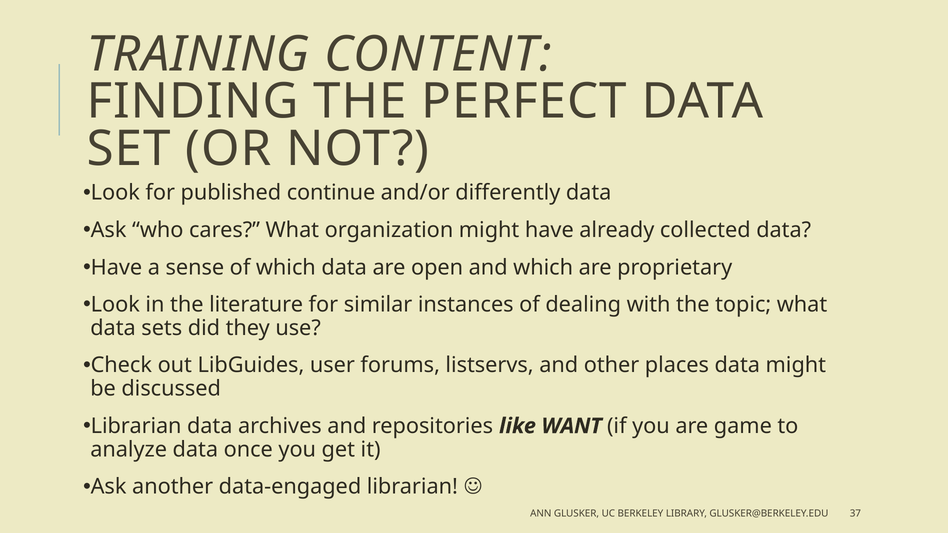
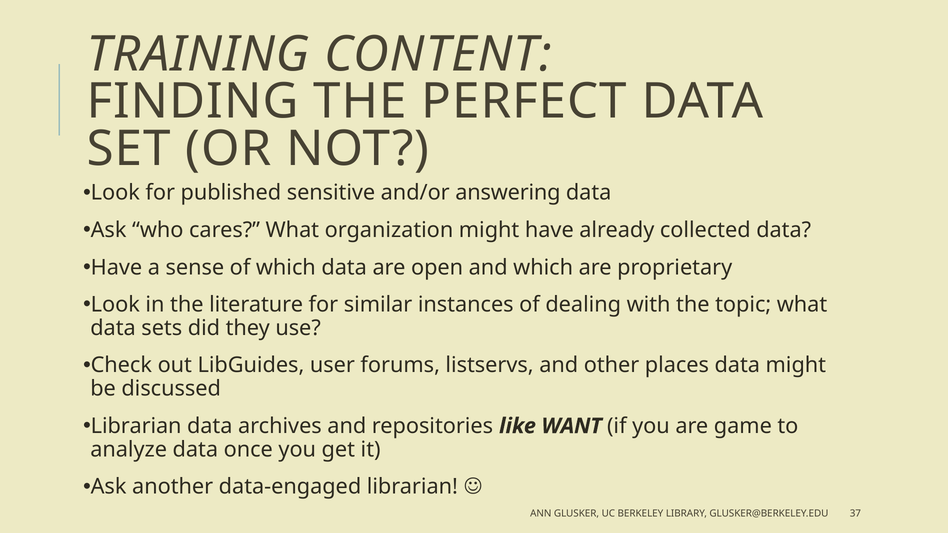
continue: continue -> sensitive (331, 193)
differently: differently -> answering (508, 193)
